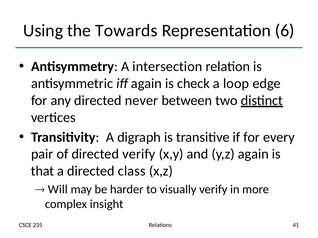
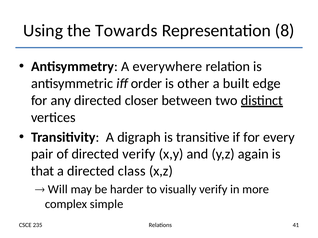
6: 6 -> 8 (285, 31)
intersection: intersection -> everywhere (167, 67)
iff again: again -> order (147, 84)
check: check -> other (193, 84)
loop: loop -> built (236, 84)
never: never -> closer (142, 101)
insight: insight -> simple (107, 204)
